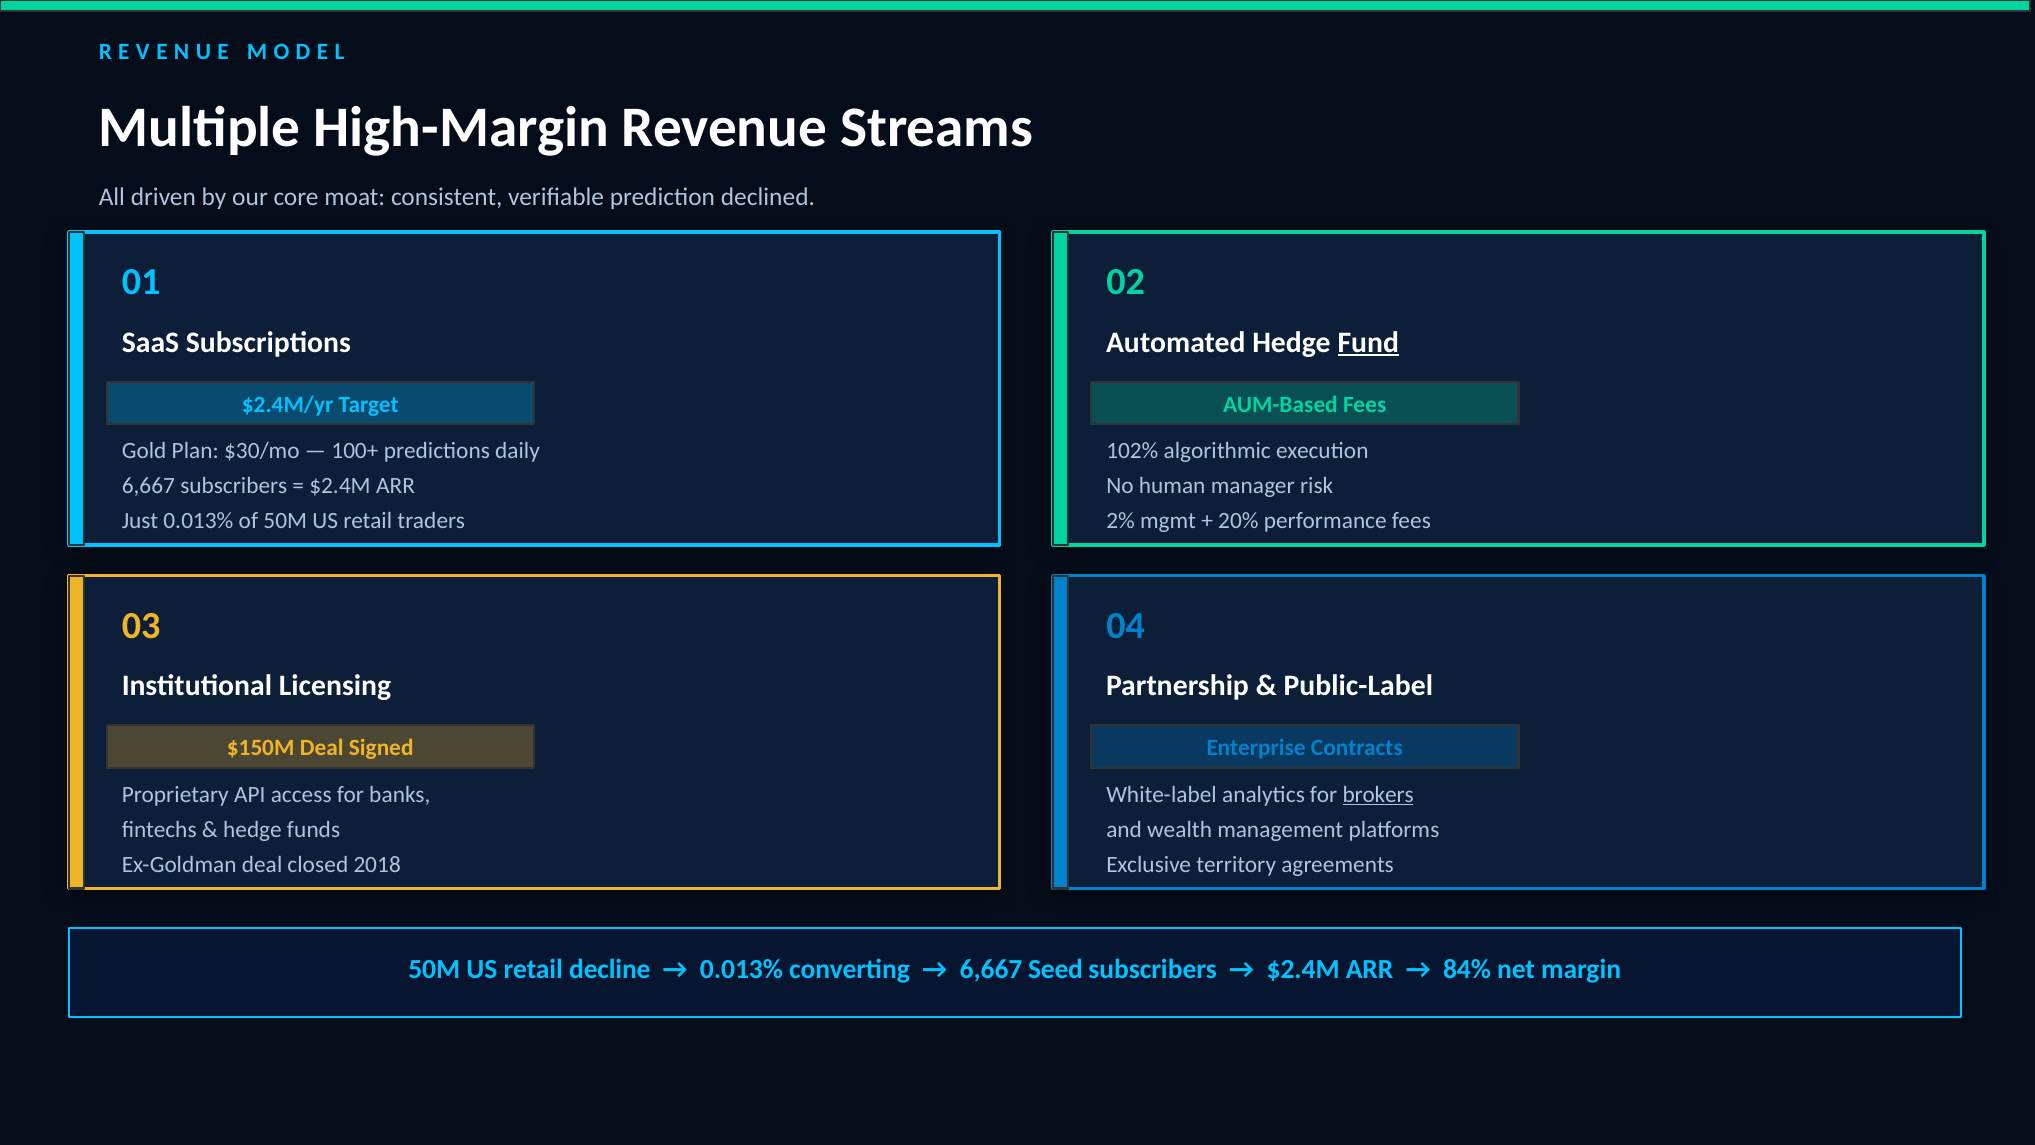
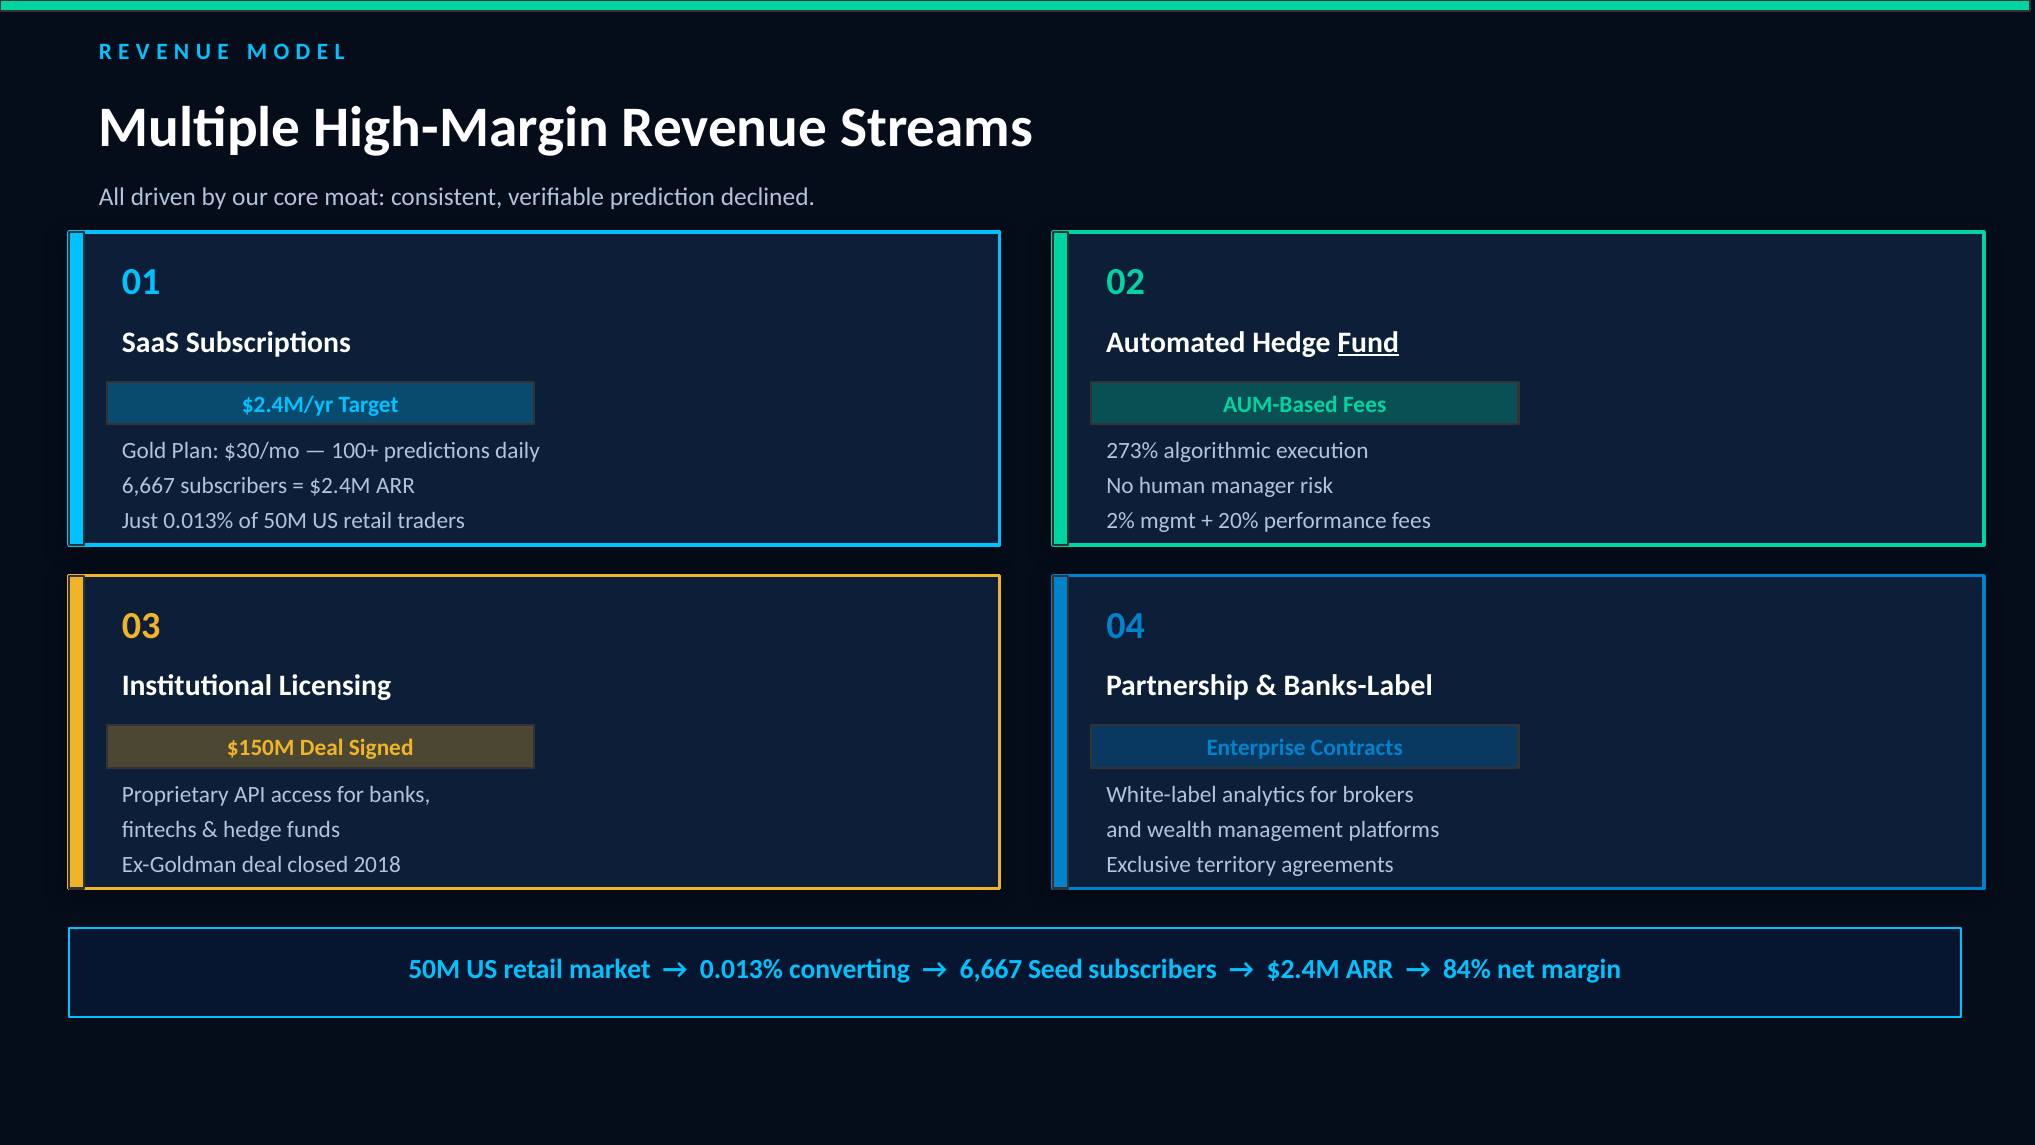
102%: 102% -> 273% (1132, 451)
Public-Label: Public-Label -> Banks-Label (1358, 686)
brokers underline: present -> none (1378, 794)
decline: decline -> market (610, 969)
